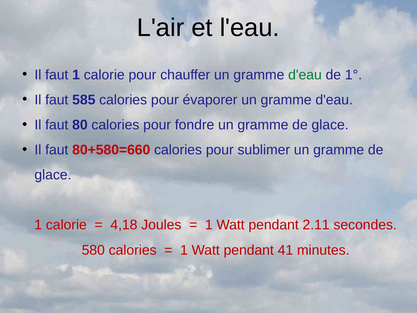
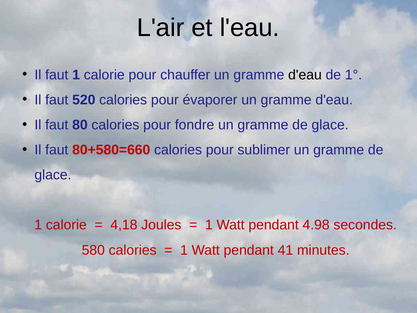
d'eau colour: green -> black (305, 75)
585: 585 -> 520 (84, 100)
2.11: 2.11 -> 4.98 (316, 225)
